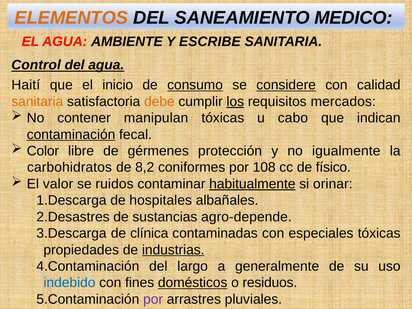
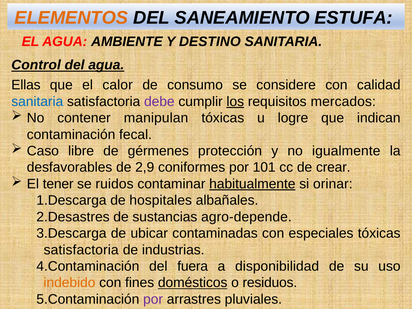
MEDICO: MEDICO -> ESTUFA (353, 18)
ESCRIBE: ESCRIBE -> DESTINO (210, 42)
Haití: Haití -> Ellas (26, 85)
inicio: inicio -> calor (118, 85)
consumo underline: present -> none (195, 85)
considere underline: present -> none (286, 85)
sanitaria colour: orange -> blue (37, 102)
debe colour: orange -> purple (159, 102)
cabo: cabo -> logre (293, 118)
contaminación underline: present -> none (71, 134)
Color: Color -> Caso (43, 151)
carbohidratos: carbohidratos -> desfavorables (70, 167)
8,2: 8,2 -> 2,9 (145, 167)
108: 108 -> 101 (264, 167)
físico: físico -> crear (333, 167)
valor: valor -> tener (58, 184)
clínica: clínica -> ubicar (149, 233)
propiedades: propiedades -> satisfactoria (81, 250)
industrias underline: present -> none (173, 250)
largo: largo -> fuera (193, 266)
generalmente: generalmente -> disponibilidad (277, 266)
indebido colour: blue -> orange (69, 283)
